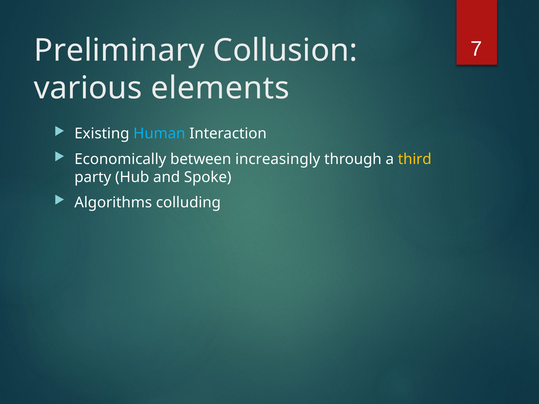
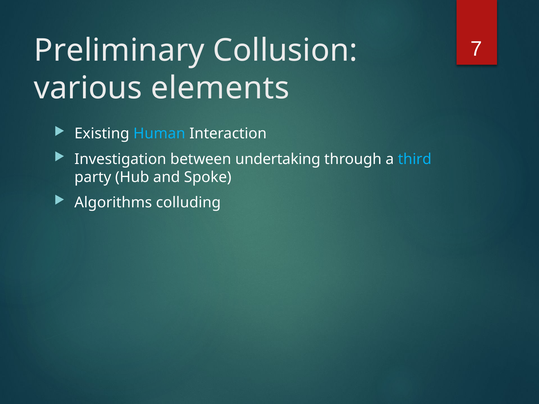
Economically: Economically -> Investigation (120, 159)
increasingly: increasingly -> undertaking (278, 159)
third colour: yellow -> light blue (415, 159)
